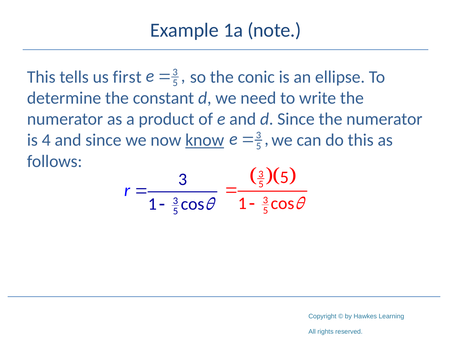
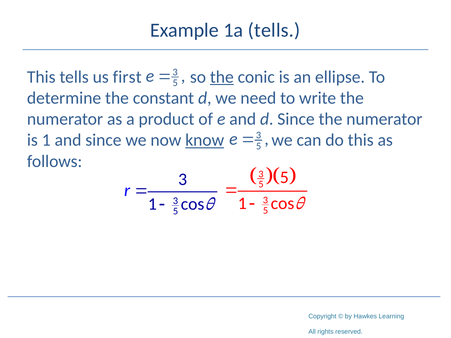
1a note: note -> tells (274, 30)
the underline: none -> present (222, 77)
is 4: 4 -> 1 (46, 140)
